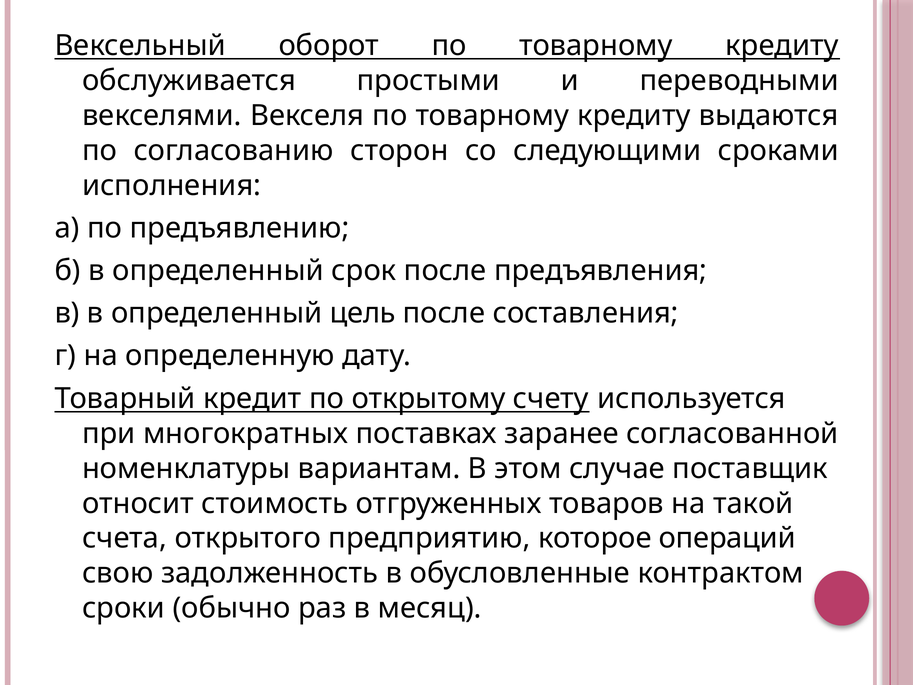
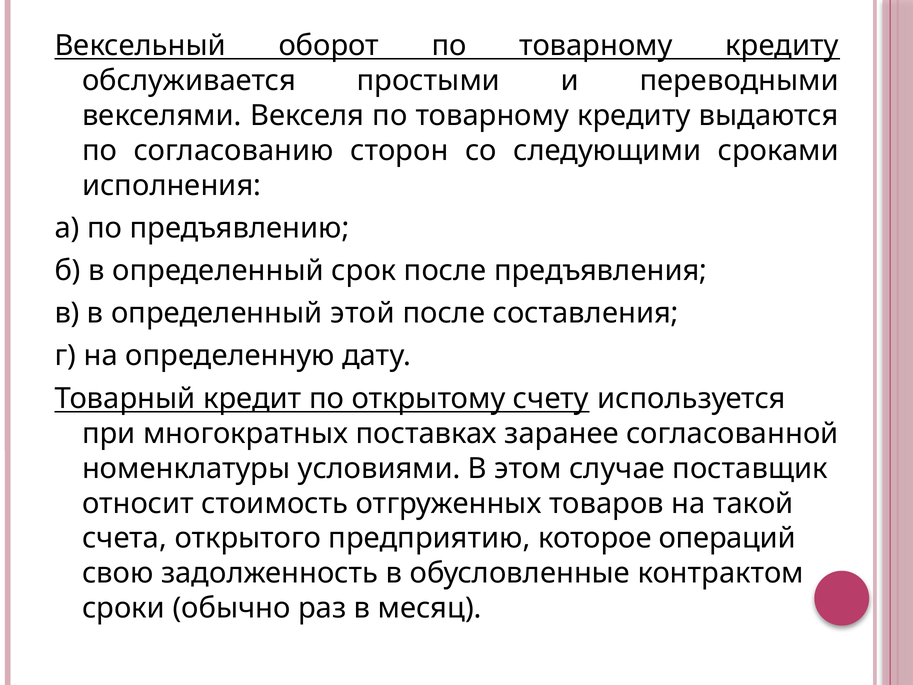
цель: цель -> этой (363, 313)
вариантам: вариантам -> условиями (379, 468)
